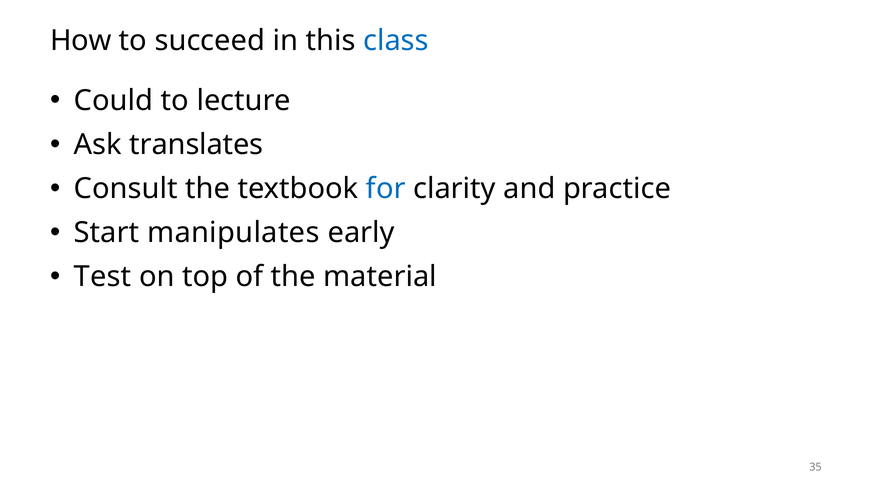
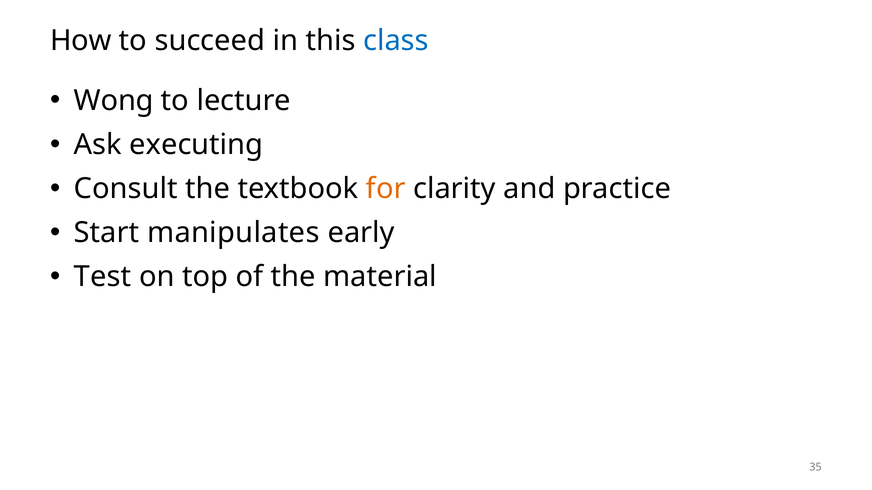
Could: Could -> Wong (114, 101)
translates: translates -> executing (196, 145)
for colour: blue -> orange (386, 189)
